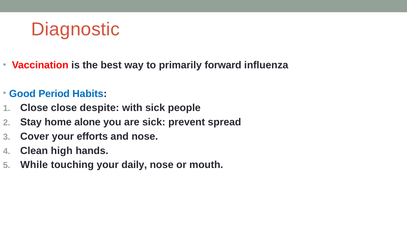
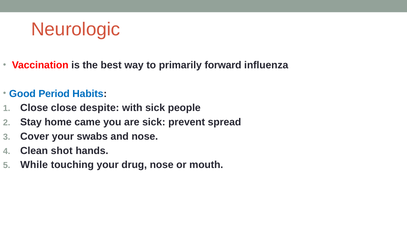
Diagnostic: Diagnostic -> Neurologic (76, 29)
alone: alone -> came (87, 122)
efforts: efforts -> swabs (92, 136)
high: high -> shot (62, 151)
daily: daily -> drug (134, 165)
